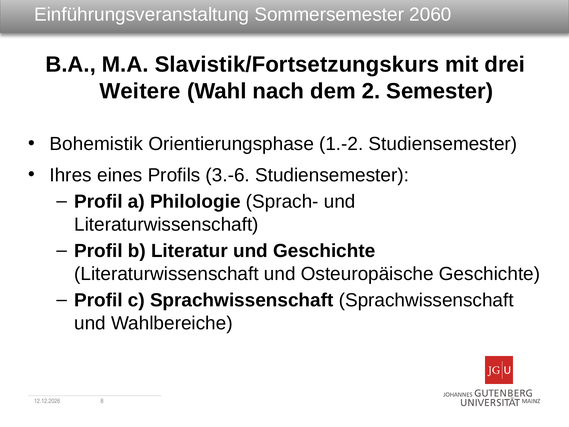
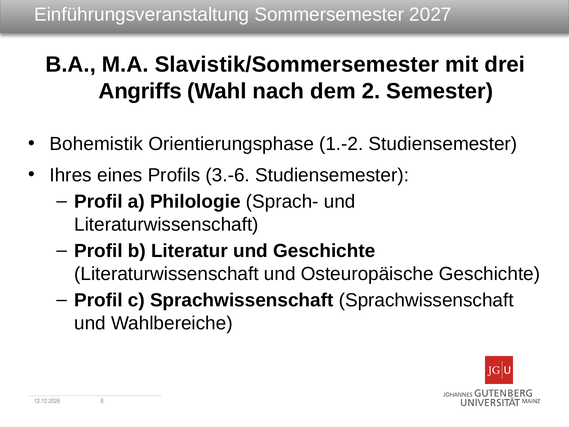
2060: 2060 -> 2027 (430, 15)
Slavistik/Fortsetzungskurs: Slavistik/Fortsetzungskurs -> Slavistik/Sommersemester (297, 65)
Weitere: Weitere -> Angriffs (140, 91)
